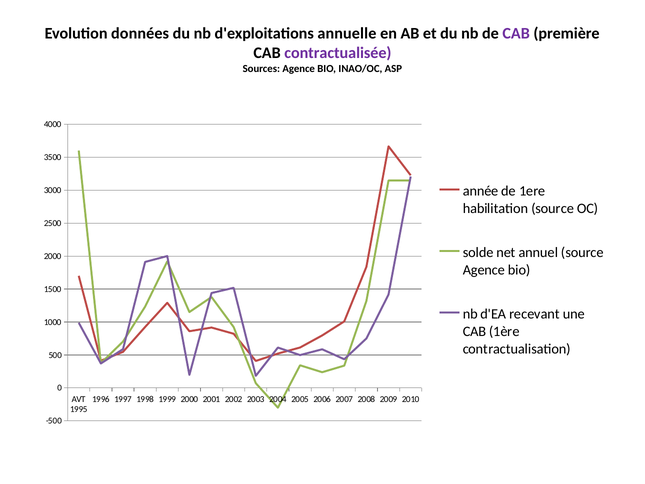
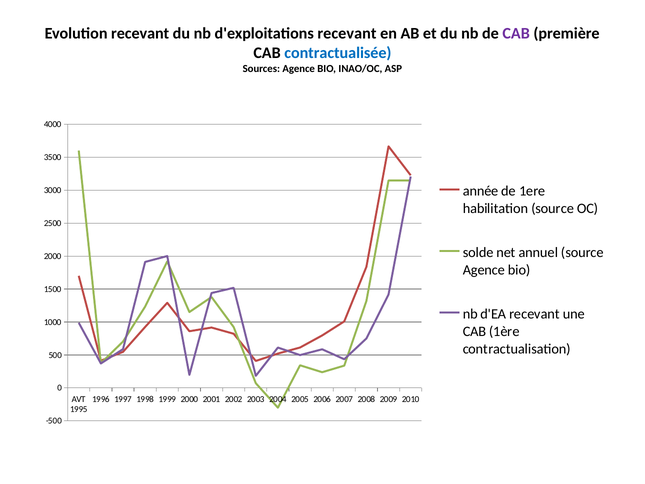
Evolution données: données -> recevant (140, 33)
d'exploitations annuelle: annuelle -> recevant (347, 33)
contractualisée colour: purple -> blue (338, 53)
